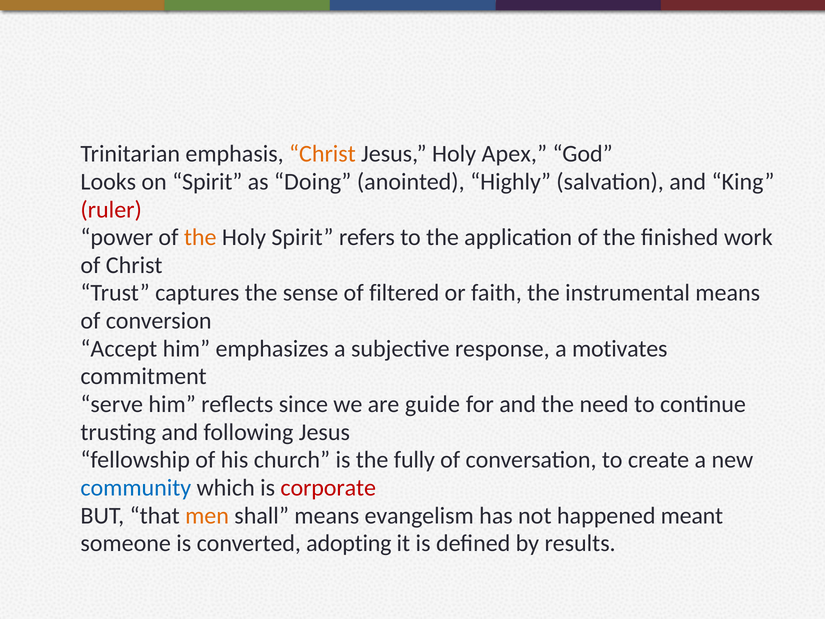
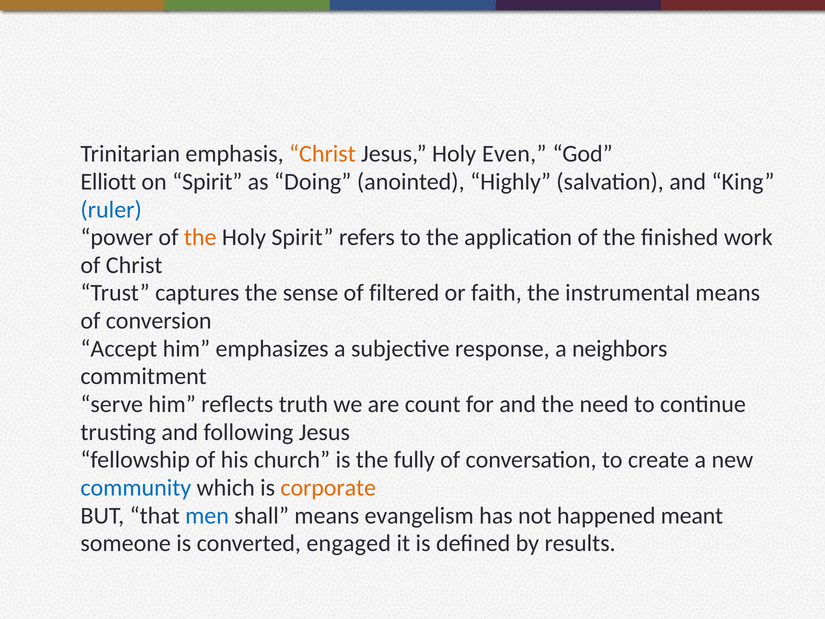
Apex: Apex -> Even (514, 154)
Looks: Looks -> Elliott (108, 182)
ruler colour: red -> blue (111, 210)
motivates: motivates -> neighbors (620, 349)
since: since -> truth (303, 404)
guide: guide -> count (433, 404)
corporate colour: red -> orange (328, 488)
men colour: orange -> blue (207, 515)
adopting: adopting -> engaged (349, 543)
